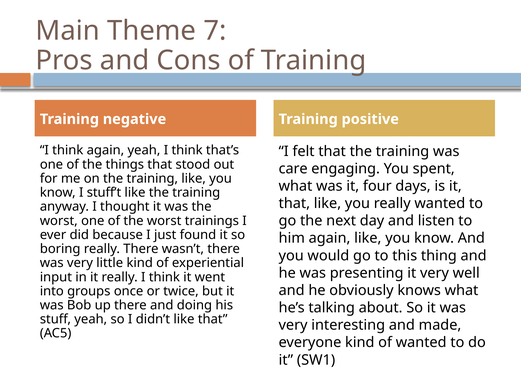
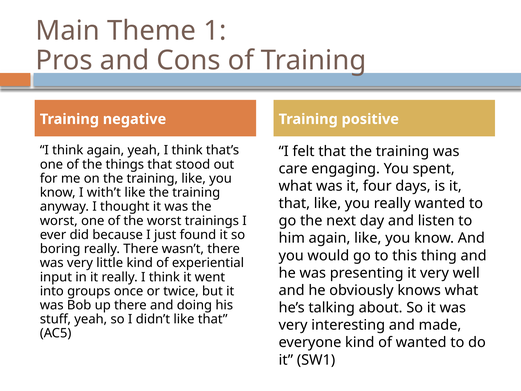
7: 7 -> 1 (215, 31)
stuff’t: stuff’t -> with’t (104, 192)
